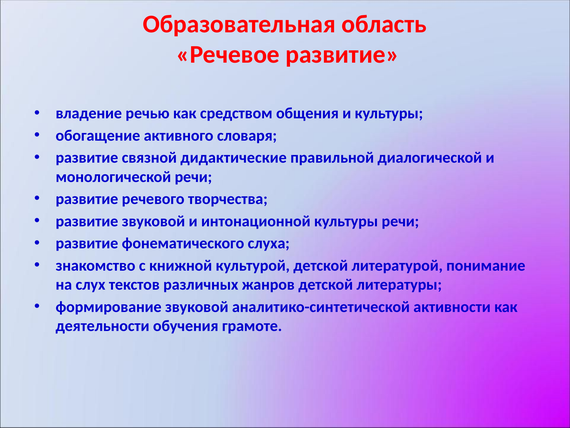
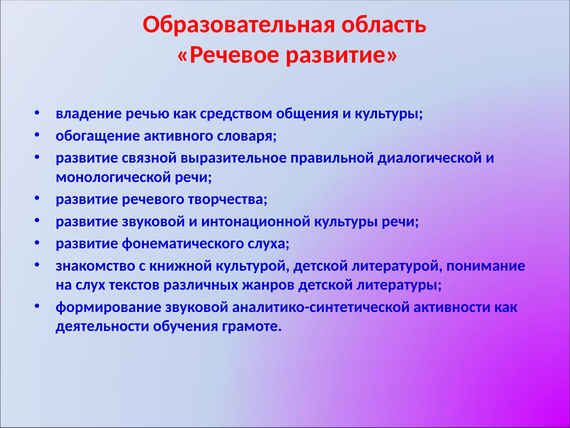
дидактические: дидактические -> выразительное (234, 158)
